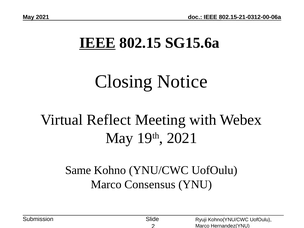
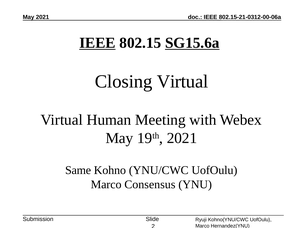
SG15.6a underline: none -> present (192, 43)
Closing Notice: Notice -> Virtual (183, 82)
Reflect: Reflect -> Human (109, 120)
